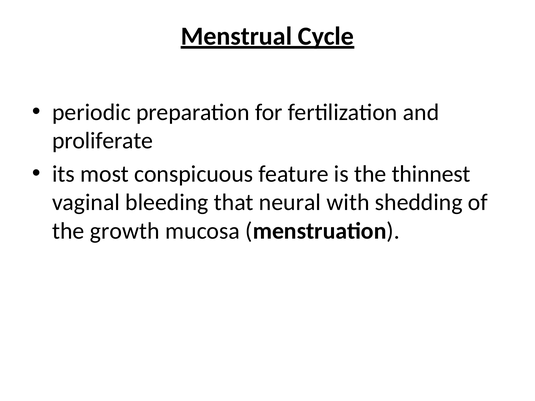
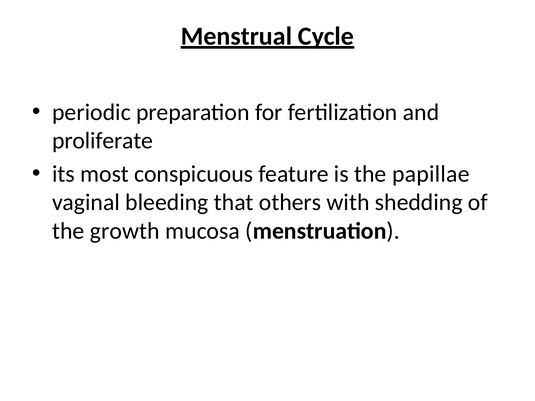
thinnest: thinnest -> papillae (431, 174)
neural: neural -> others (290, 203)
